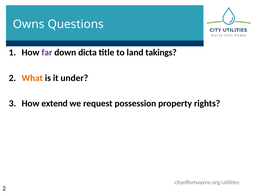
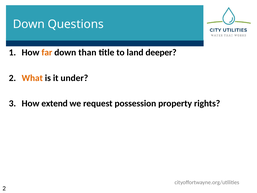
Owns: Owns -> Down (29, 24)
far colour: purple -> orange (47, 52)
dicta: dicta -> than (87, 52)
takings: takings -> deeper (161, 52)
